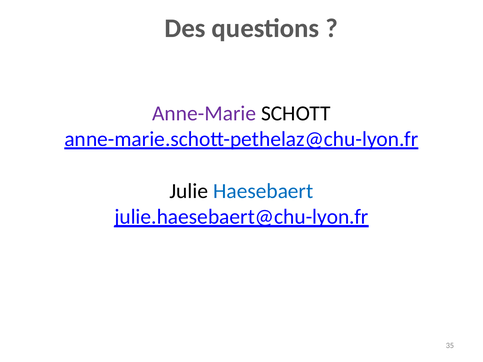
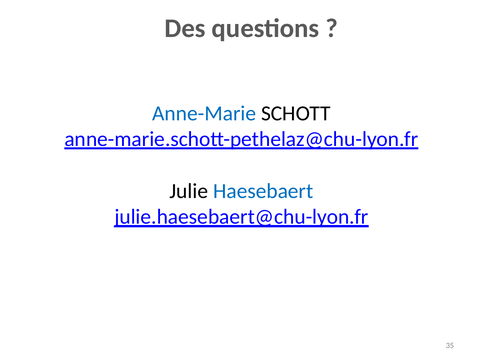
Anne-Marie colour: purple -> blue (204, 114)
